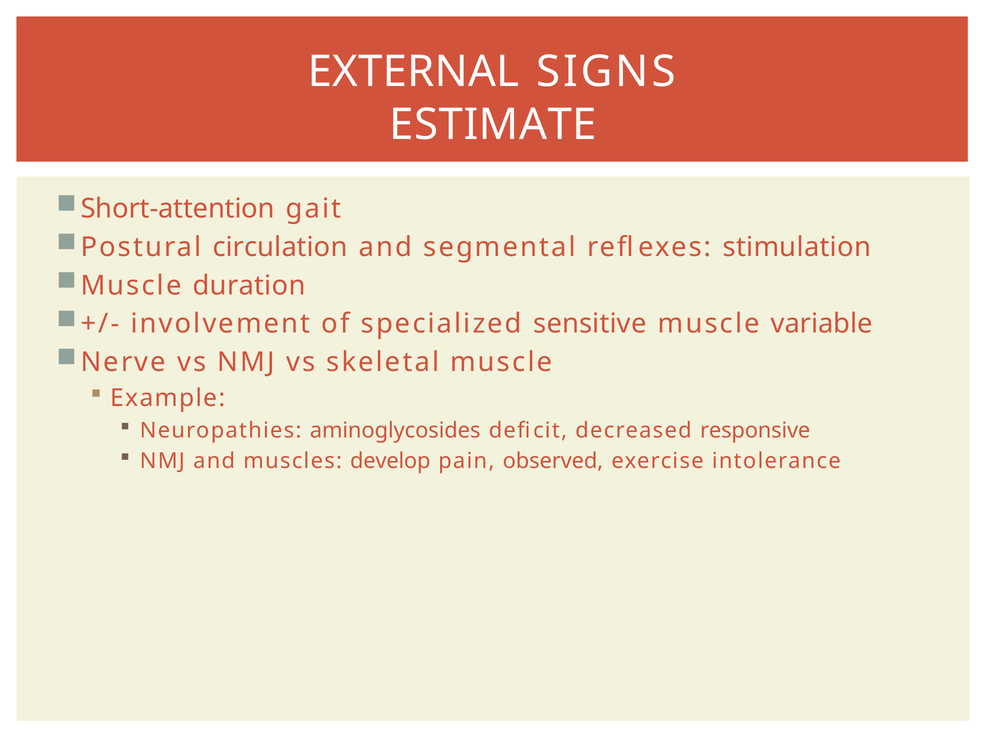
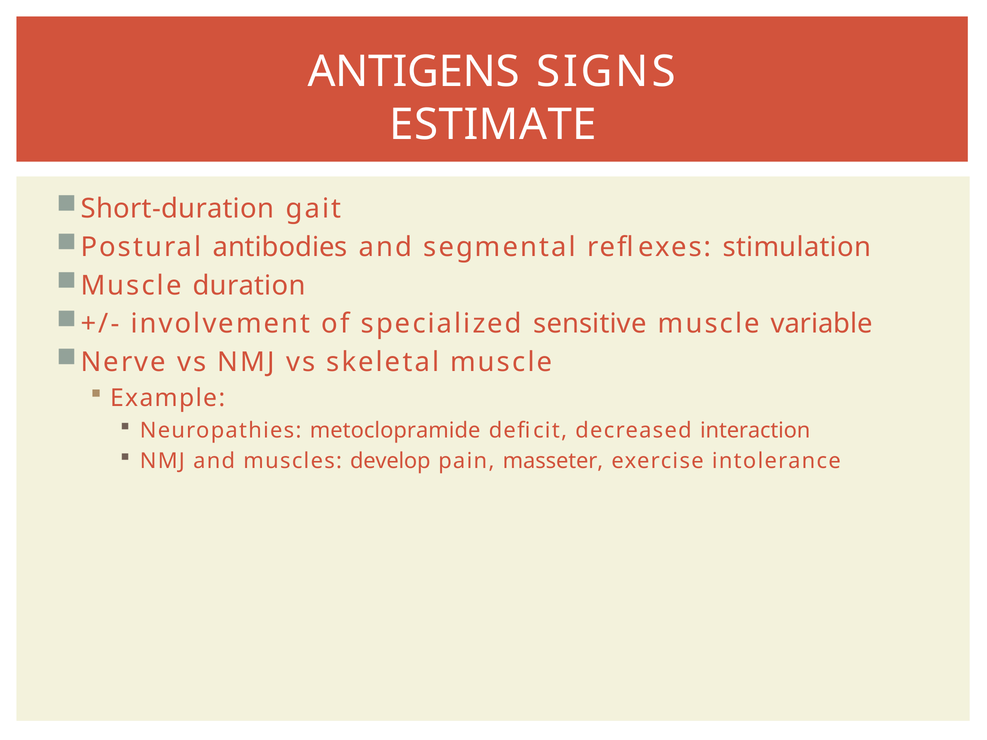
EXTERNAL: EXTERNAL -> ANTIGENS (414, 72)
Short-attention: Short-attention -> Short-duration (177, 209)
circulation: circulation -> antibodies (280, 247)
aminoglycosides: aminoglycosides -> metoclopramide (395, 431)
responsive: responsive -> interaction (755, 431)
observed: observed -> masseter (553, 461)
